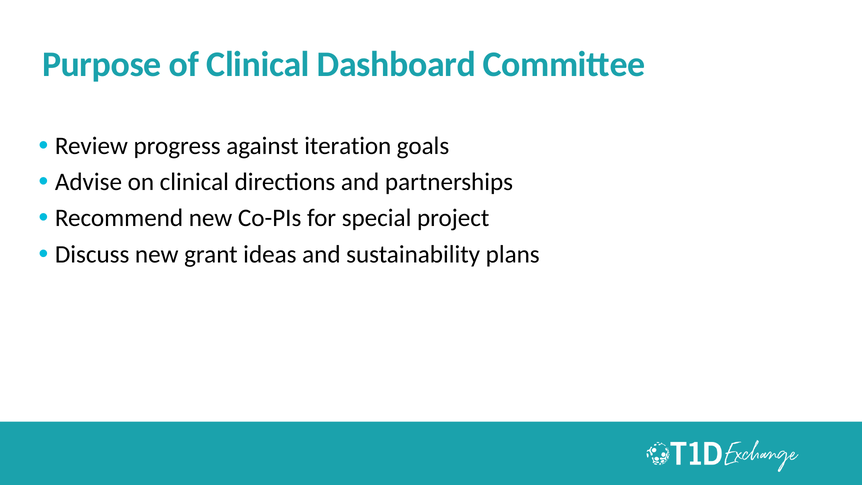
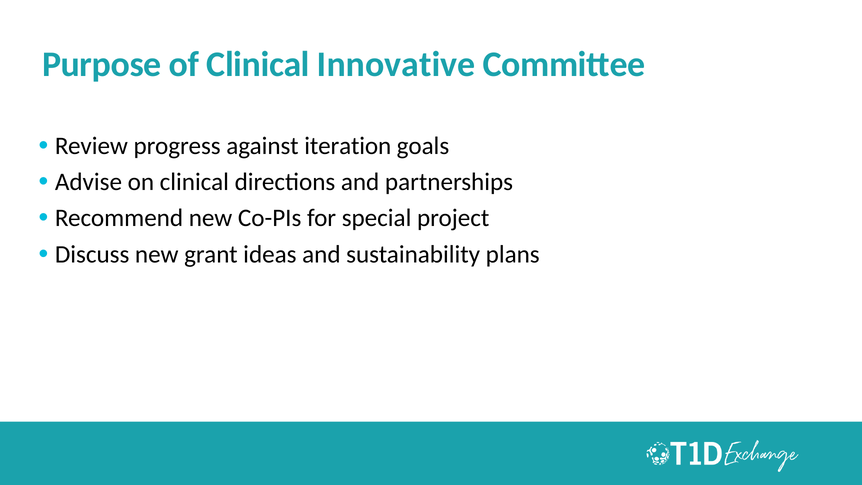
Dashboard: Dashboard -> Innovative (396, 64)
